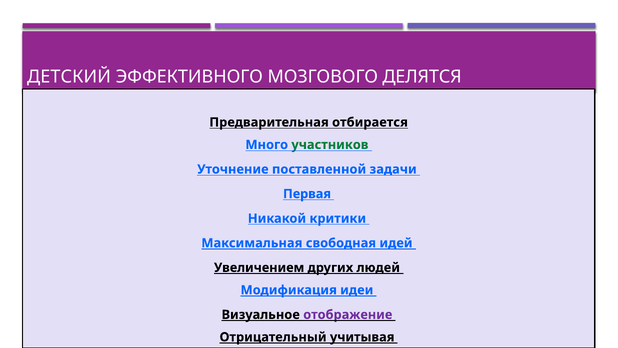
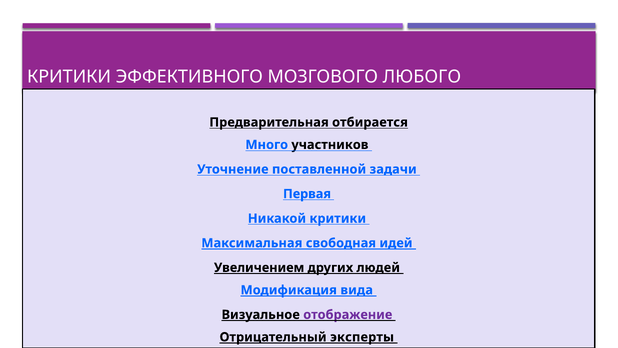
ДЕТСКИЙ: ДЕТСКИЙ -> КРИТИКИ (69, 77)
ДЕЛЯТСЯ: ДЕЛЯТСЯ -> ЛЮБОГО (422, 77)
участников colour: green -> black (330, 145)
идеи: идеи -> вида (357, 290)
учитывая: учитывая -> эксперты (362, 337)
